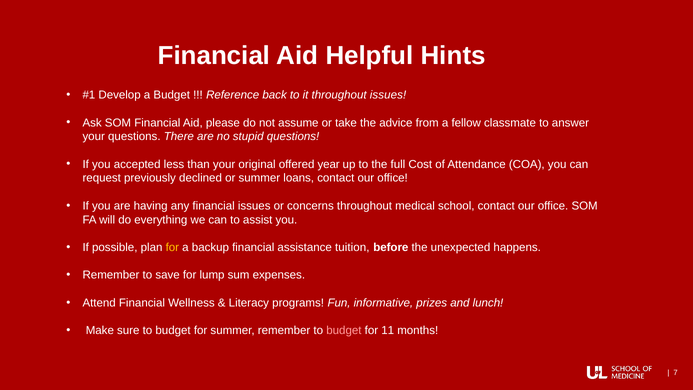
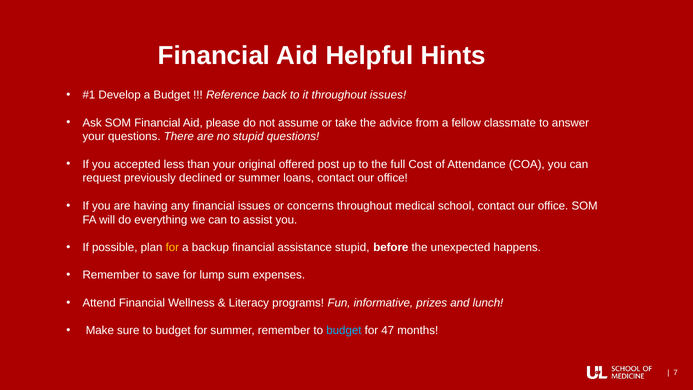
year: year -> post (329, 164)
assistance tuition: tuition -> stupid (352, 247)
budget colour: pink -> light blue (344, 330)
11: 11 -> 47 (388, 330)
